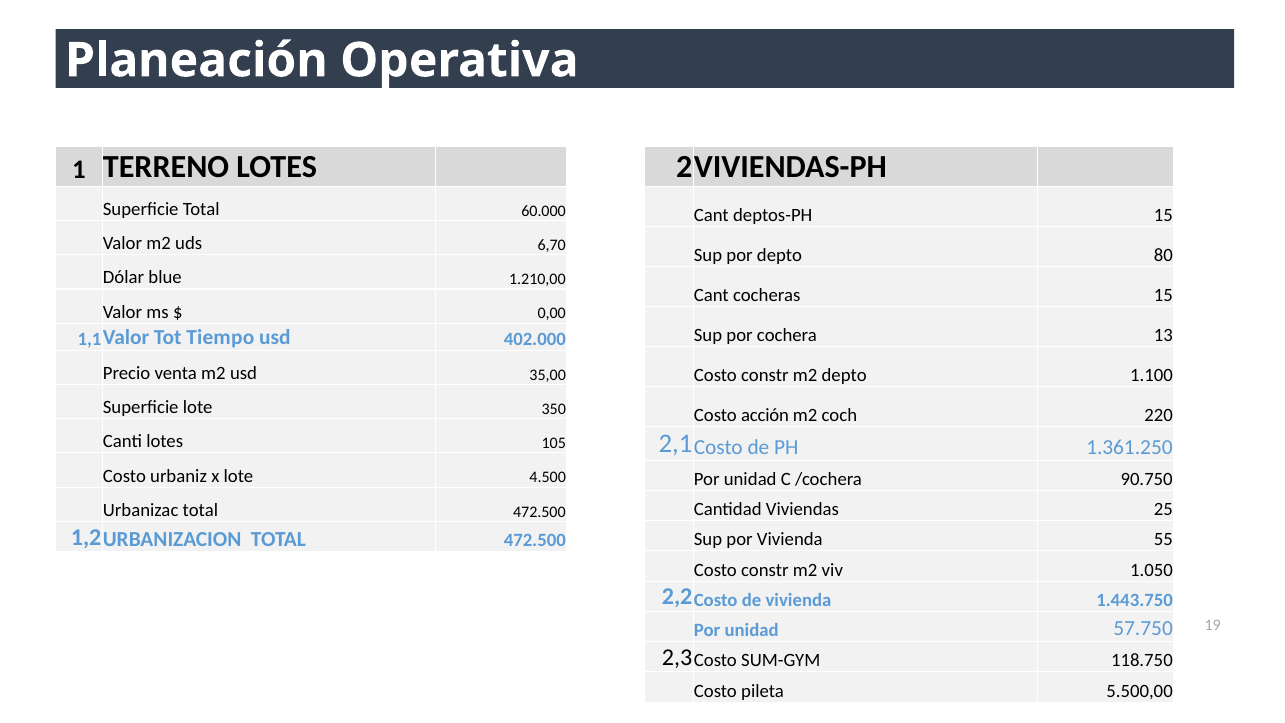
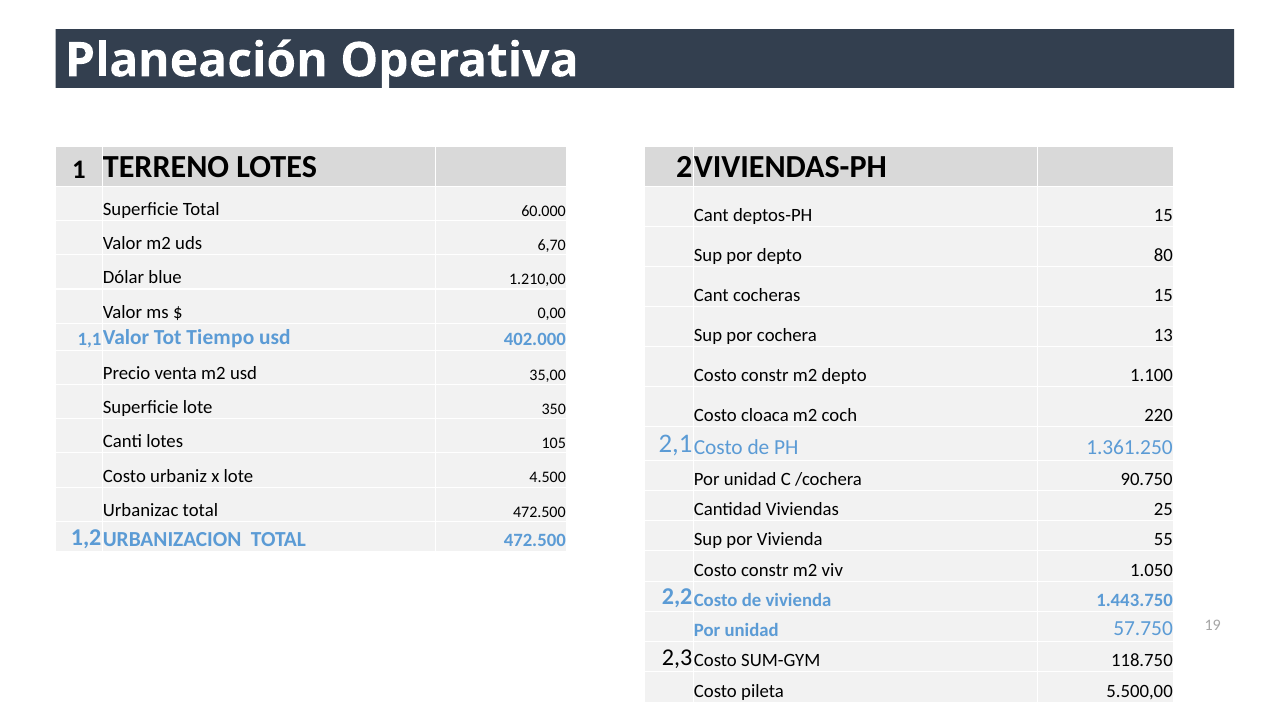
acción: acción -> cloaca (765, 415)
